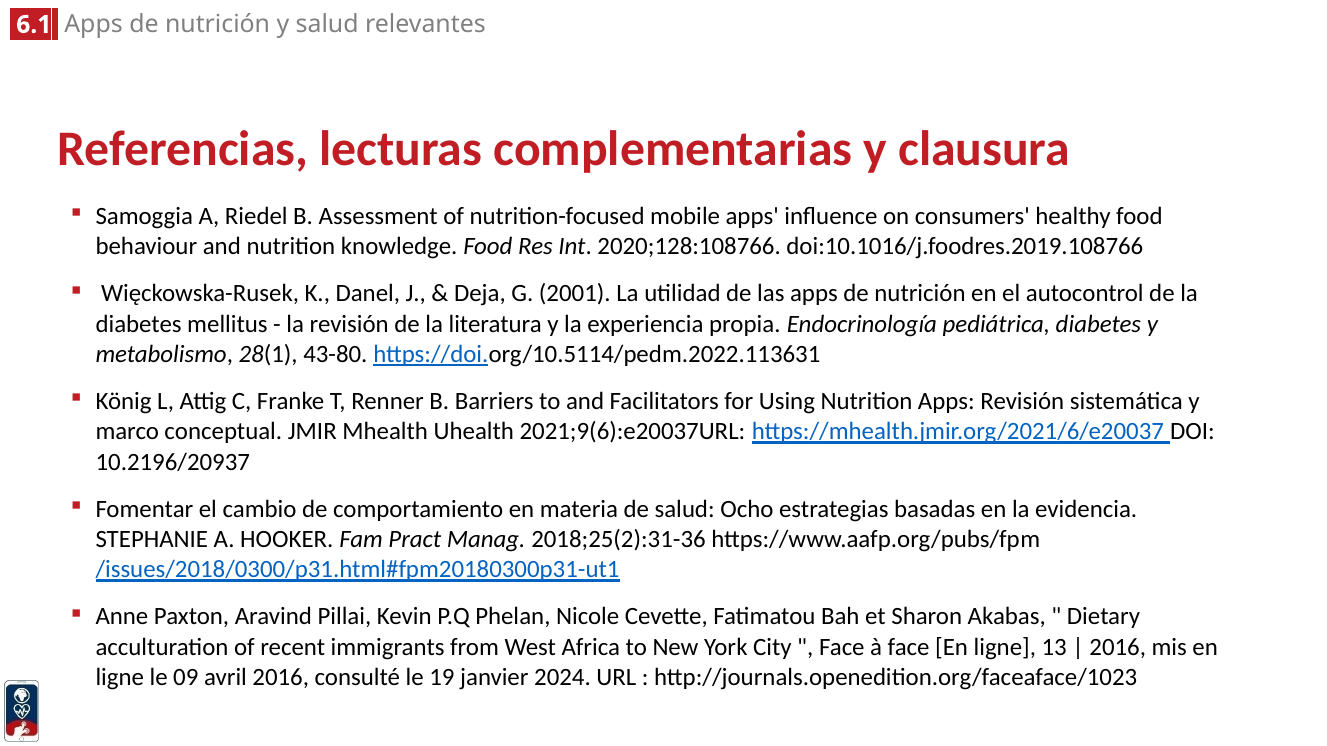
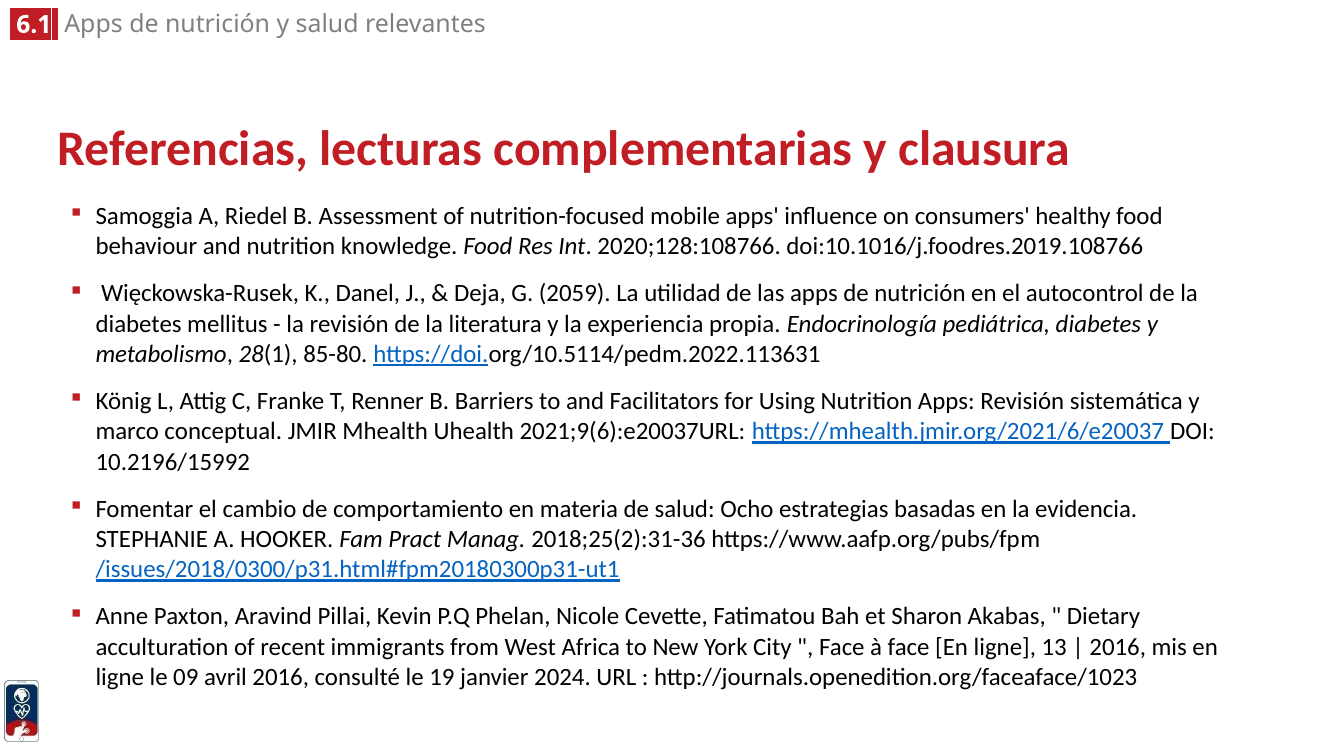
2001: 2001 -> 2059 (575, 294)
43-80: 43-80 -> 85-80 (335, 354)
10.2196/20937: 10.2196/20937 -> 10.2196/15992 (173, 462)
